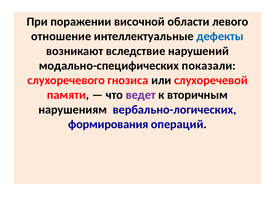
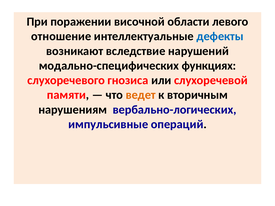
показали: показали -> функциях (209, 66)
ведет colour: purple -> orange (141, 95)
формирования: формирования -> импульсивные (108, 124)
